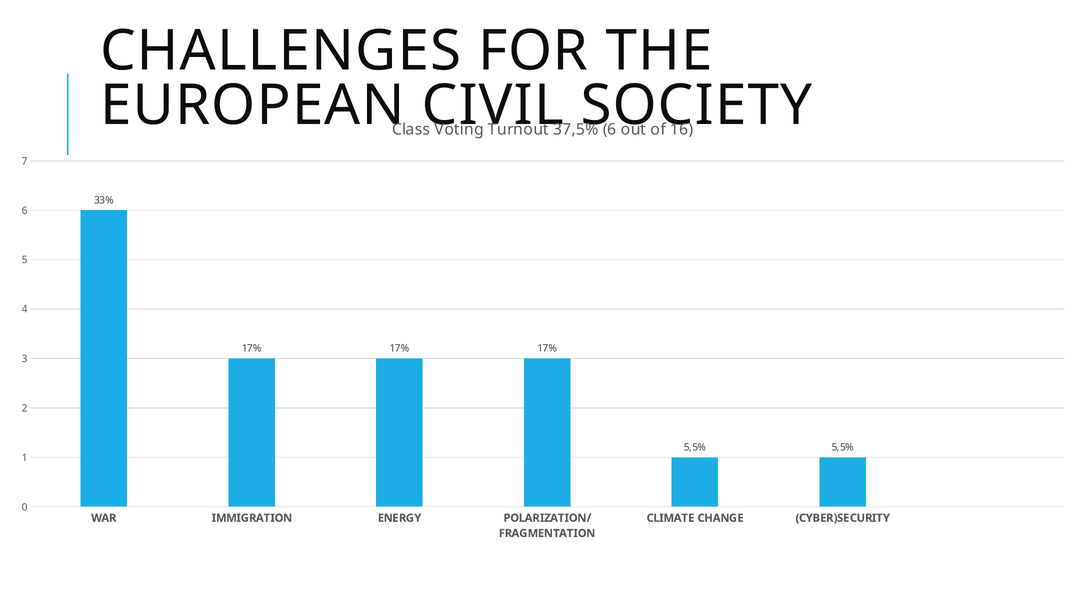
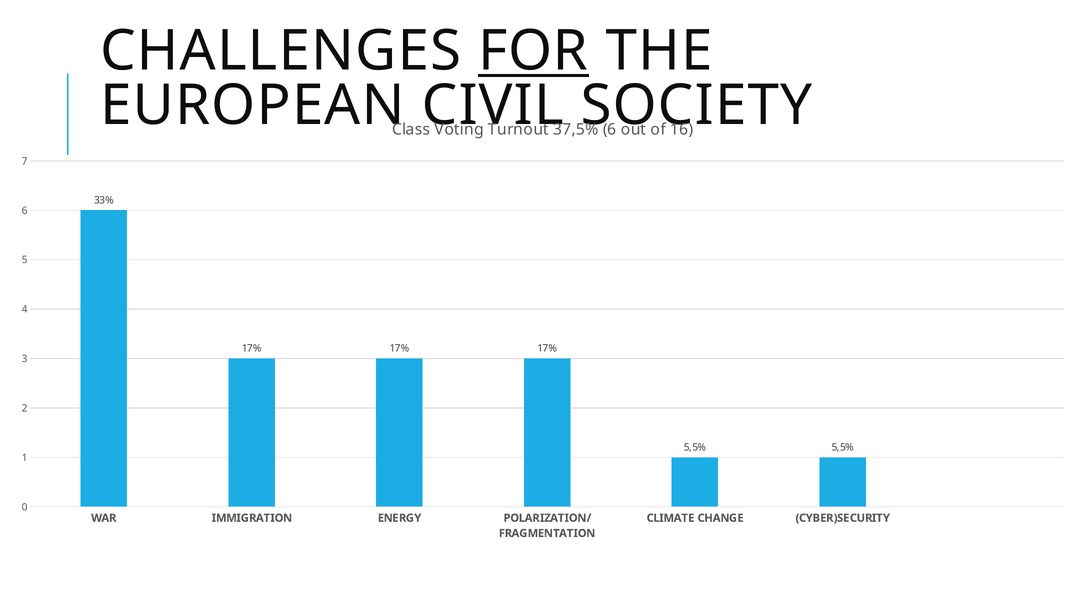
FOR underline: none -> present (533, 51)
